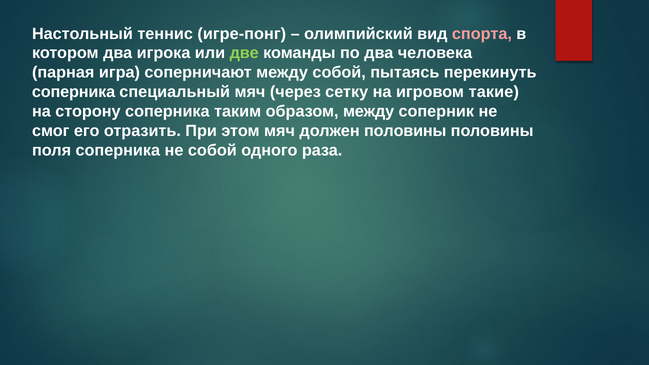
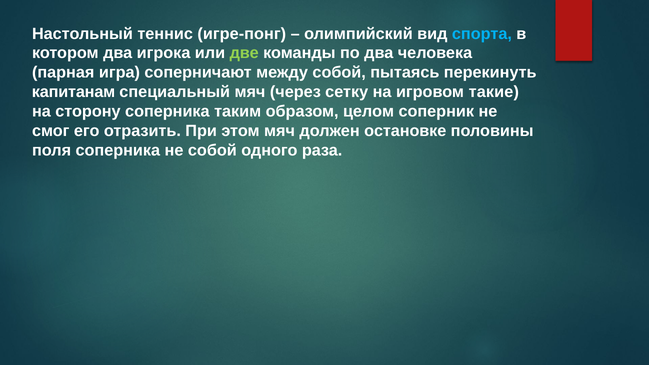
спорта colour: pink -> light blue (482, 34)
соперника: соперника -> капитанам (74, 92)
образом между: между -> целом (369, 112)
должен половины: половины -> остановке (405, 131)
